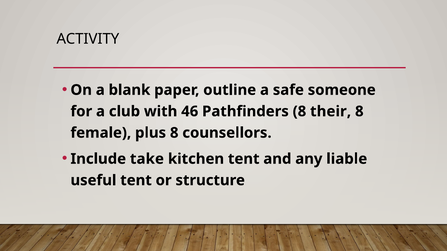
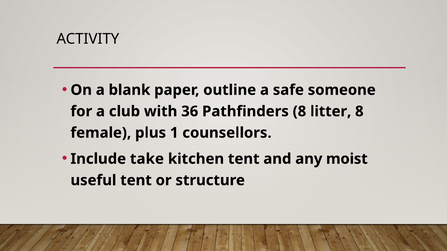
46: 46 -> 36 (190, 112)
their: their -> litter (331, 112)
plus 8: 8 -> 1 (174, 133)
liable: liable -> moist (347, 159)
